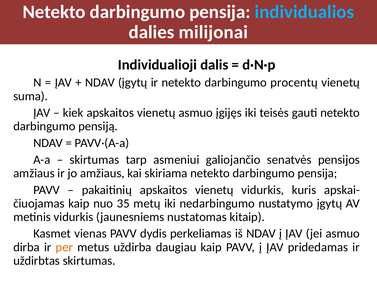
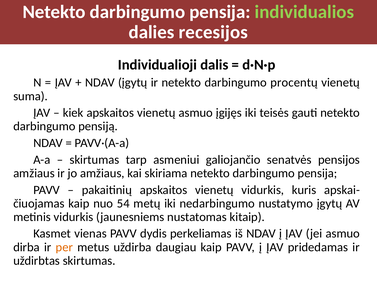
individualios colour: light blue -> light green (304, 12)
milijonai: milijonai -> recesijos (213, 32)
35: 35 -> 54 (123, 204)
